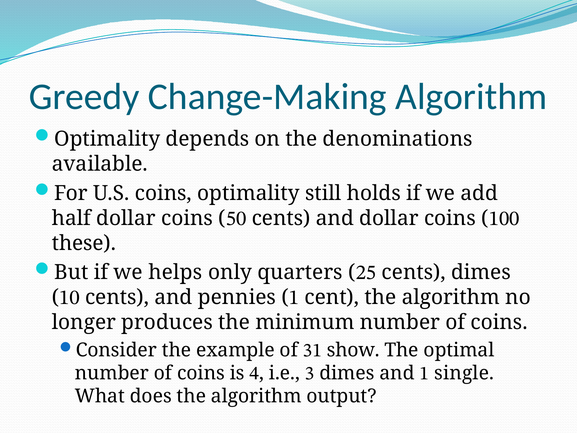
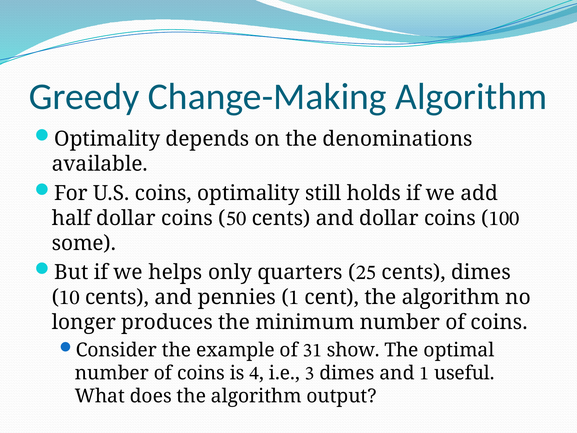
these: these -> some (84, 243)
single: single -> useful (464, 373)
